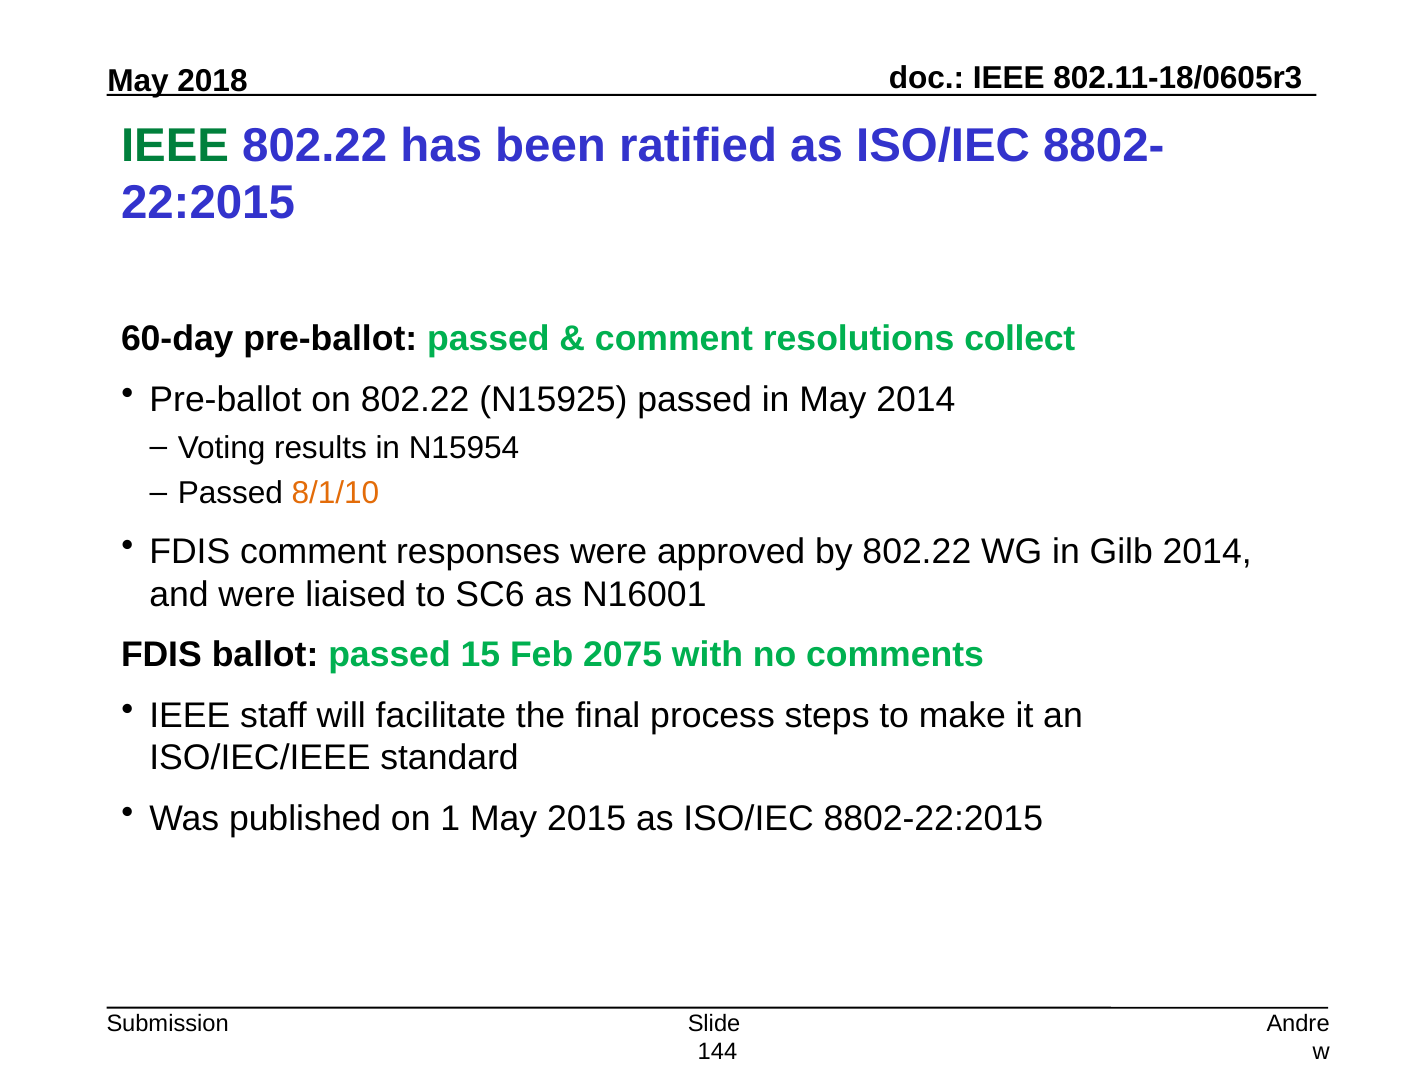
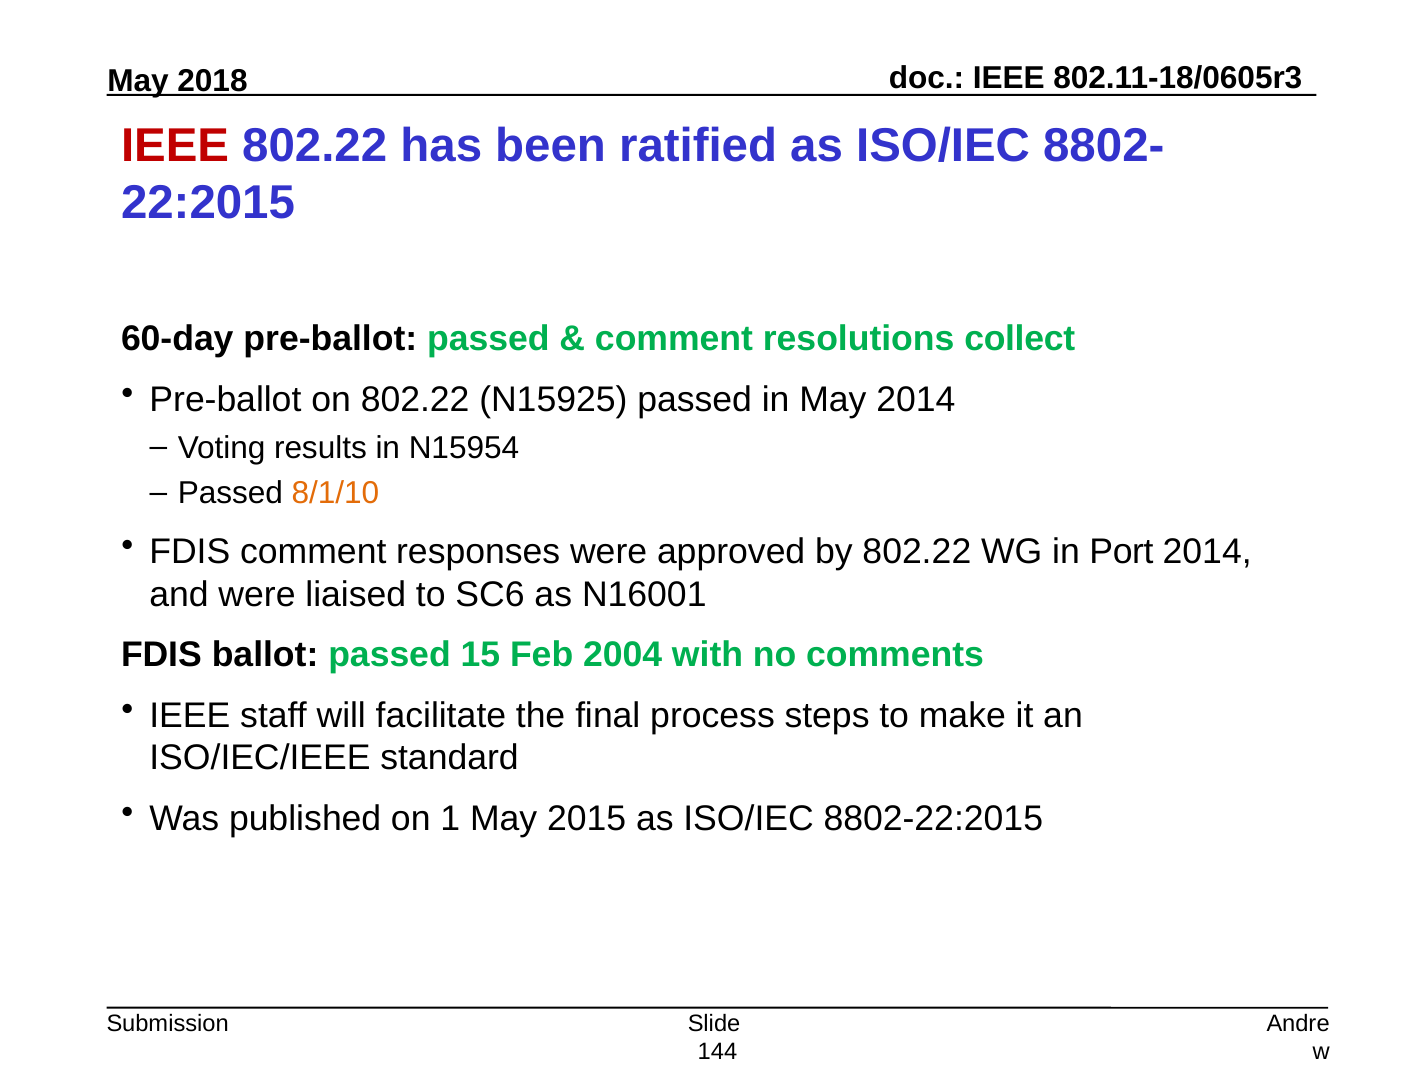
IEEE colour: green -> red (175, 146)
Gilb: Gilb -> Port (1121, 552)
2075: 2075 -> 2004 (623, 655)
